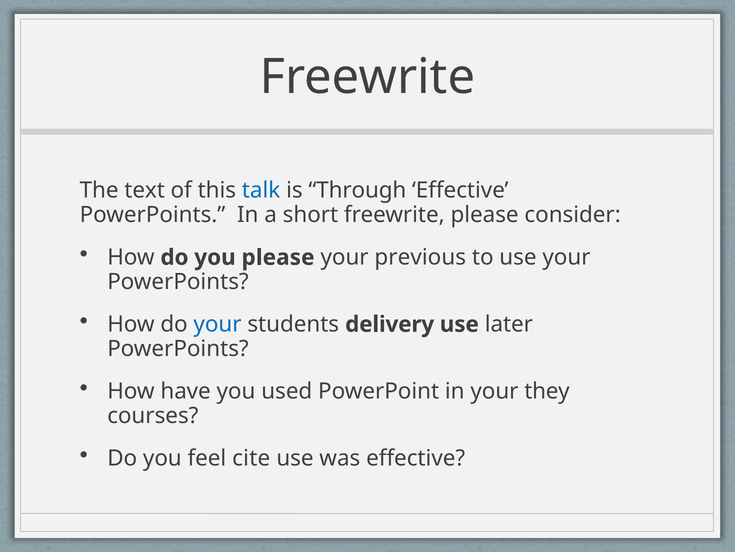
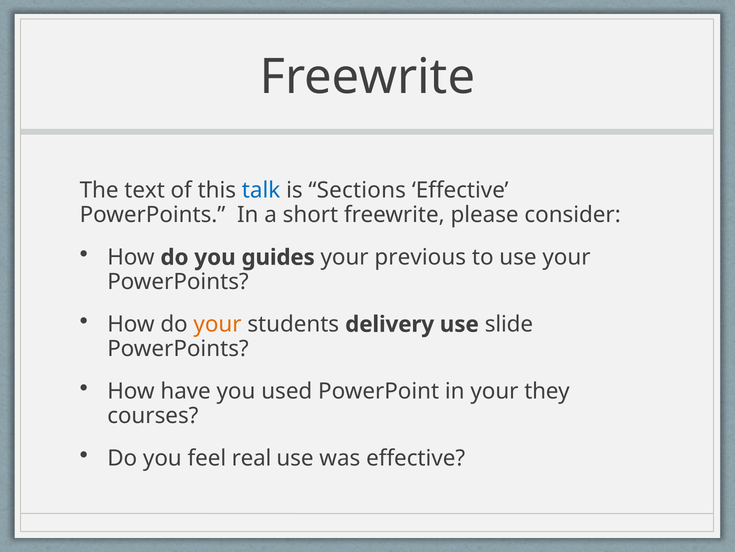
Through: Through -> Sections (357, 190)
you please: please -> guides (278, 257)
your colour: blue -> orange (218, 324)
later: later -> slide (509, 324)
cite: cite -> real (251, 458)
